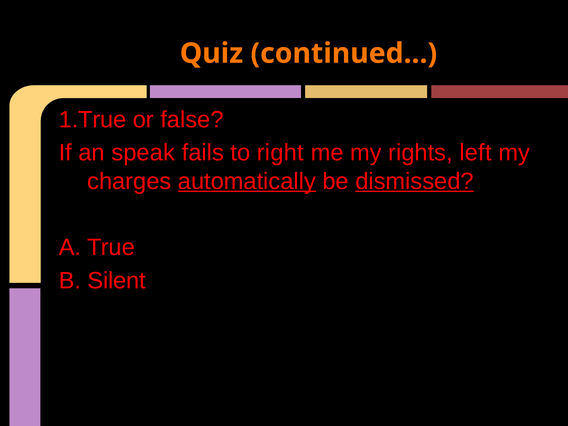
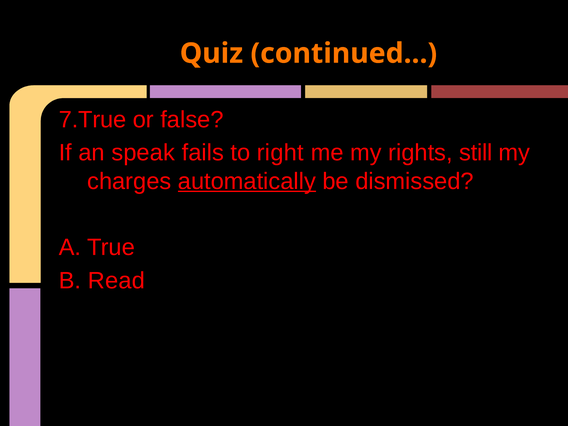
1.True: 1.True -> 7.True (93, 120)
left: left -> still (476, 153)
dismissed underline: present -> none (415, 181)
Silent: Silent -> Read (116, 281)
